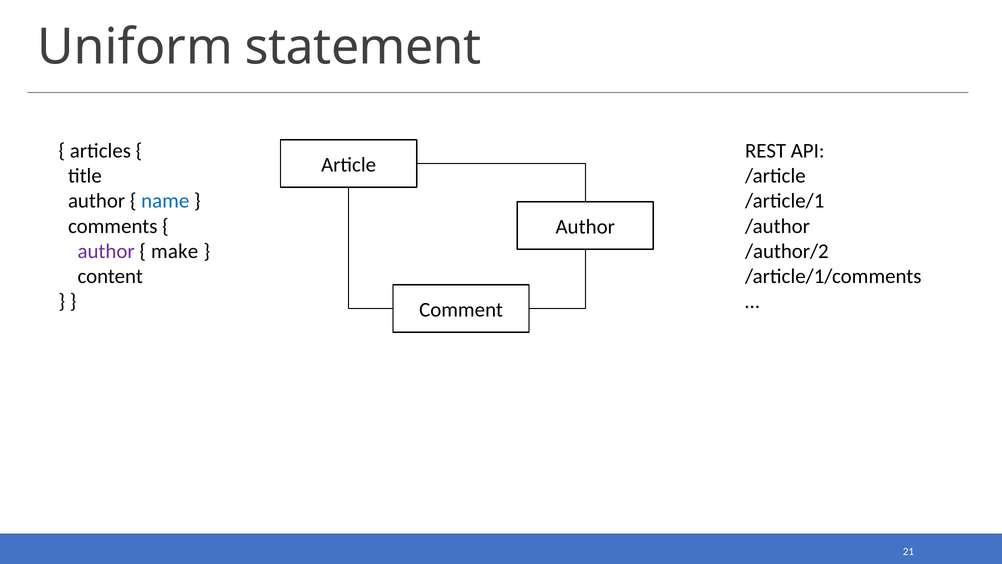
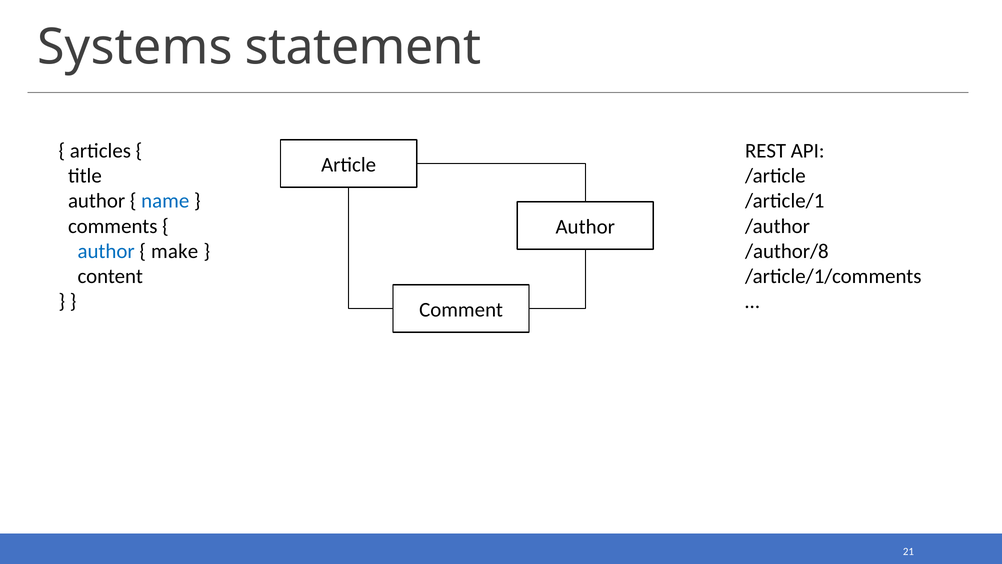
Uniform: Uniform -> Systems (135, 47)
author colour: purple -> blue (106, 251)
/author/2: /author/2 -> /author/8 (787, 251)
